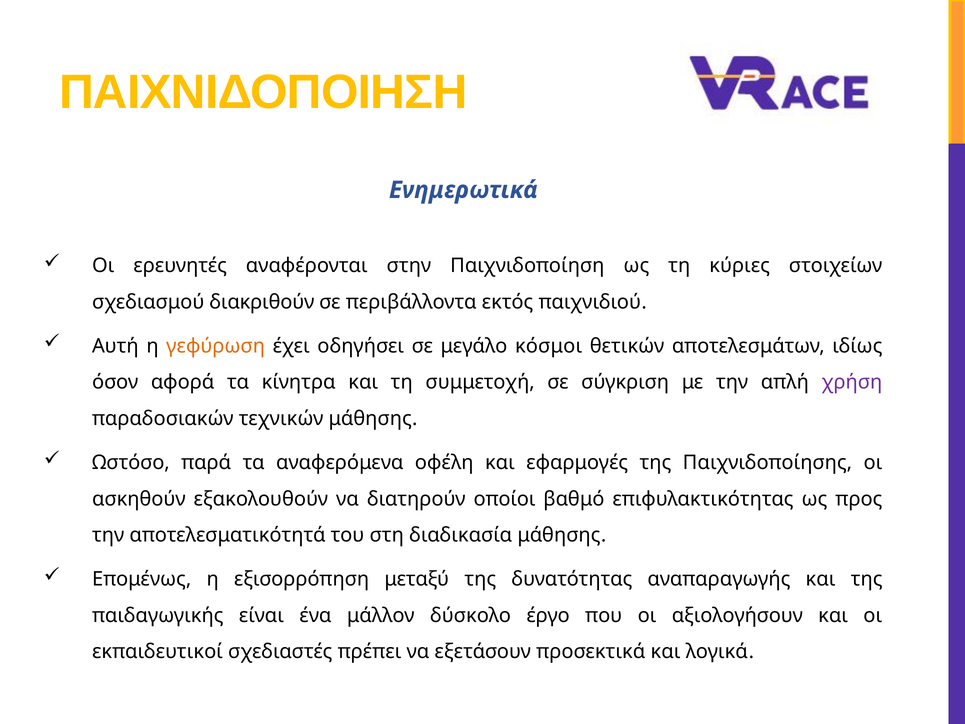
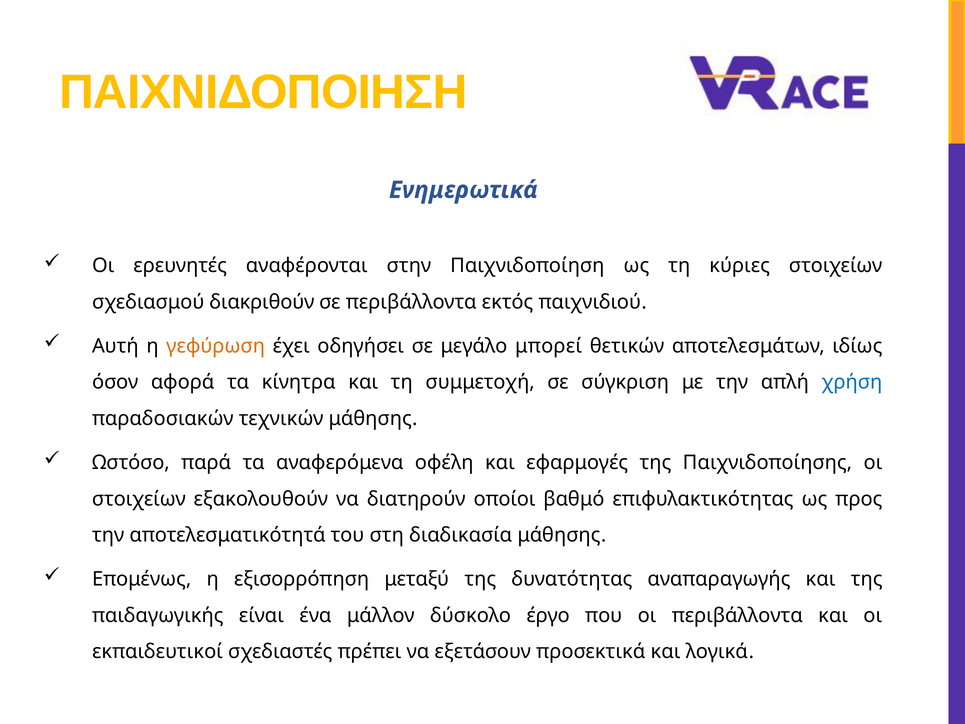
κόσμοι: κόσμοι -> μπορεί (549, 346)
χρήση colour: purple -> blue (852, 382)
ασκηθούν: ασκηθούν -> στοιχείων (139, 499)
οι αξιολογήσουν: αξιολογήσουν -> περιβάλλοντα (737, 615)
